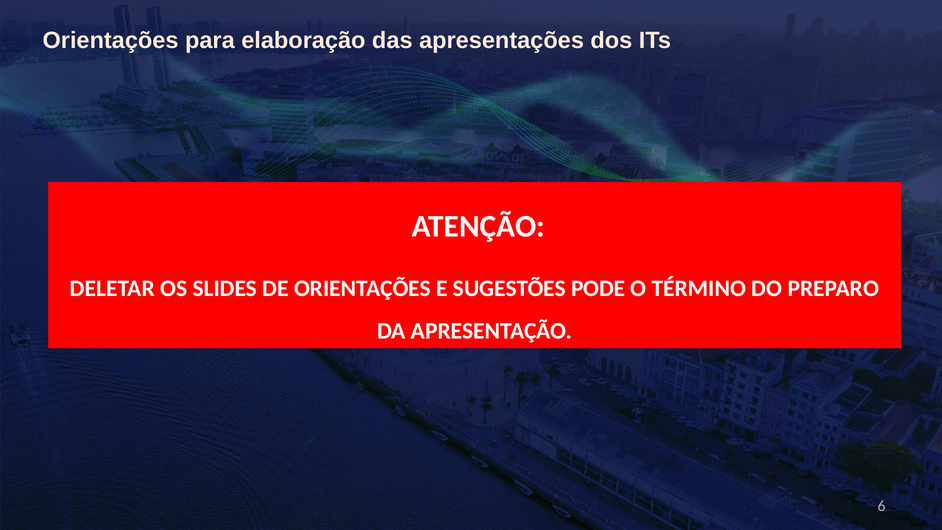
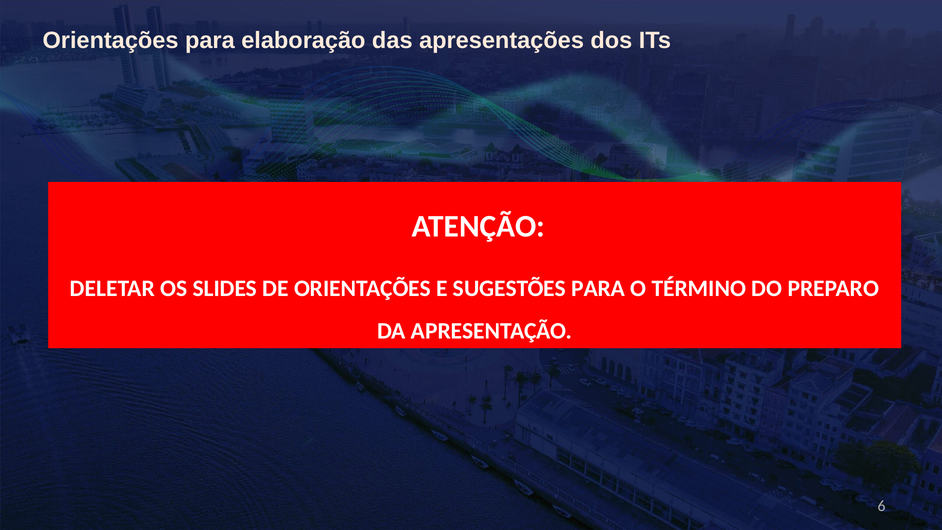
SUGESTÕES PODE: PODE -> PARA (598, 289)
